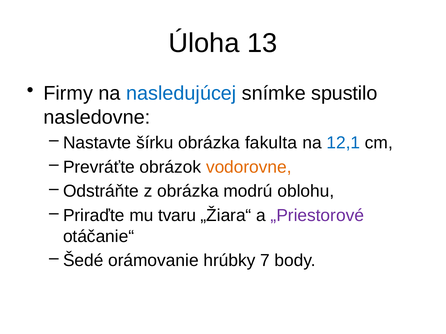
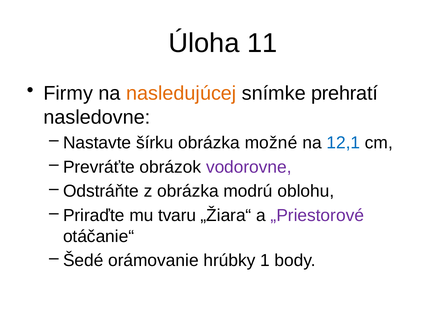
13: 13 -> 11 (262, 43)
nasledujúcej colour: blue -> orange (181, 94)
spustilo: spustilo -> prehratí (344, 94)
fakulta: fakulta -> možné (271, 143)
vodorovne colour: orange -> purple (249, 167)
7: 7 -> 1 (265, 261)
